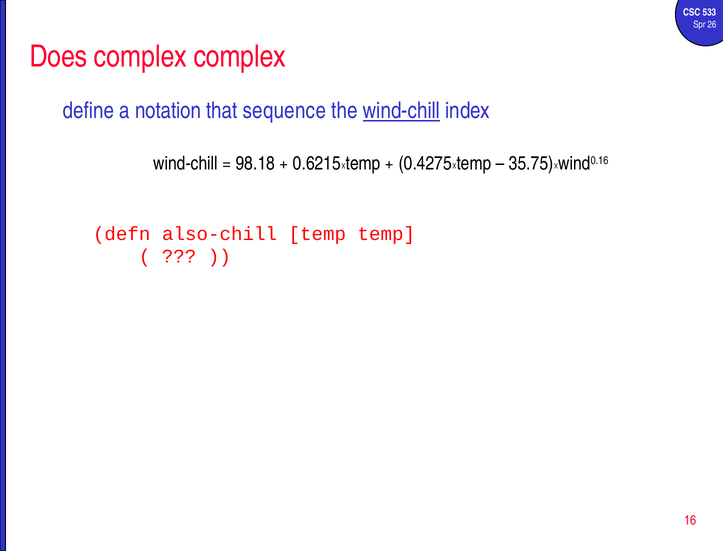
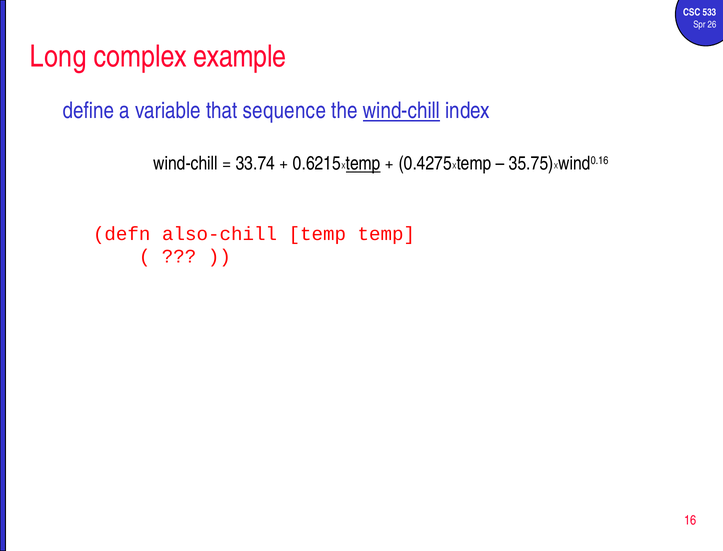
Does: Does -> Long (58, 57)
complex complex: complex -> example (240, 57)
notation: notation -> variable (168, 111)
98.18: 98.18 -> 33.74 (255, 164)
temp underline: none -> present (363, 164)
